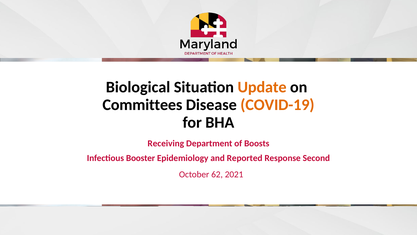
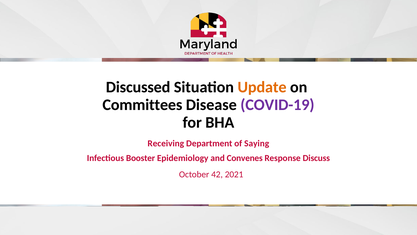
Biological: Biological -> Discussed (138, 87)
COVID-19 colour: orange -> purple (277, 105)
Boosts: Boosts -> Saying (257, 143)
Reported: Reported -> Convenes (245, 158)
Second: Second -> Discuss (316, 158)
62: 62 -> 42 (217, 174)
